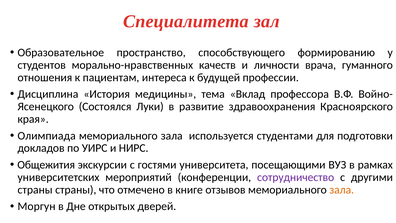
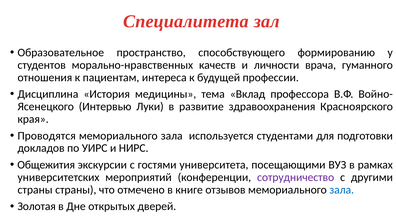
Состоялся: Состоялся -> Интервью (105, 106)
Олимпиада: Олимпиада -> Проводятся (47, 136)
зала colour: orange -> blue (342, 190)
Моргун: Моргун -> Золотая (37, 206)
